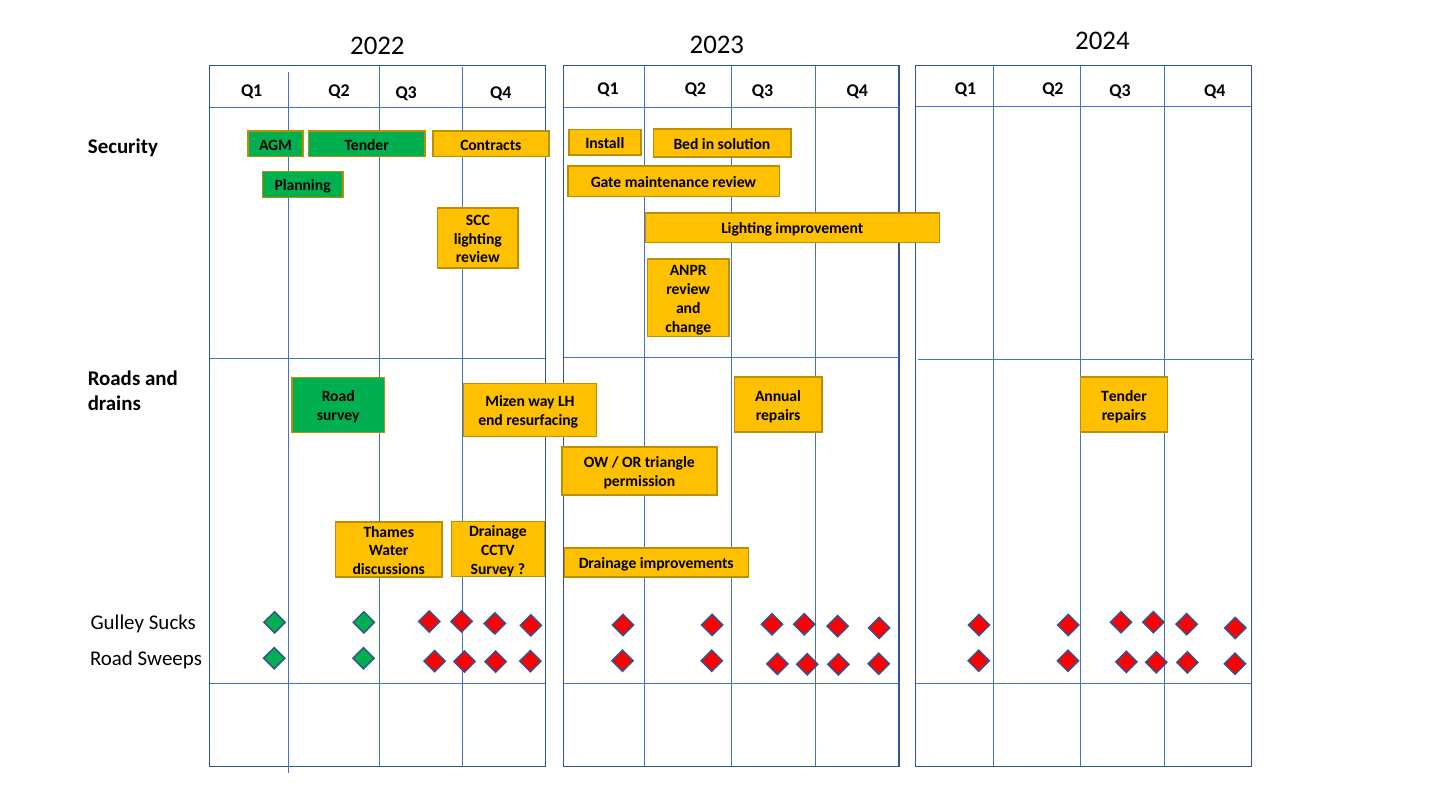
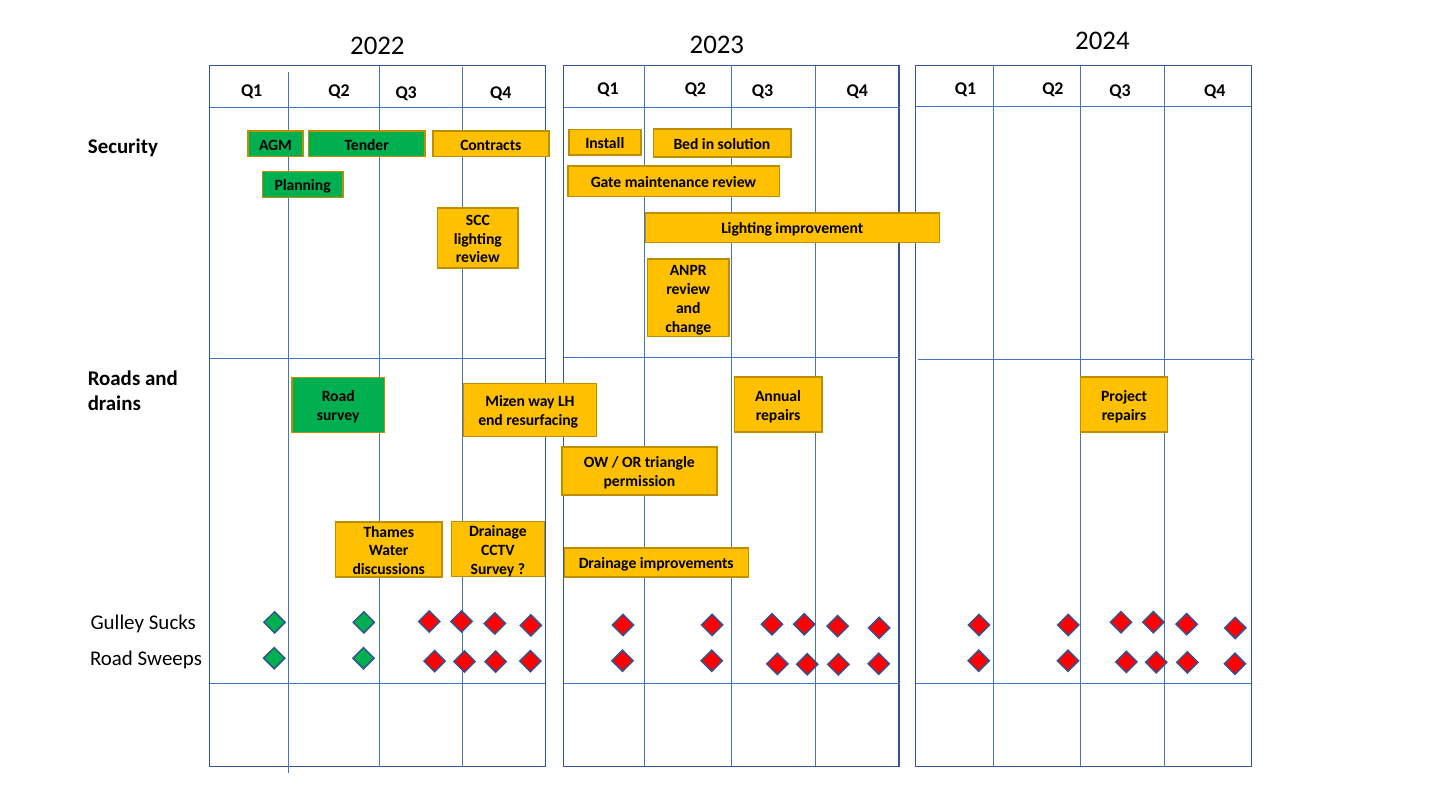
Tender: Tender -> Project (1124, 397)
